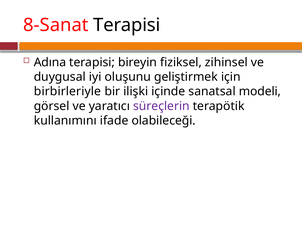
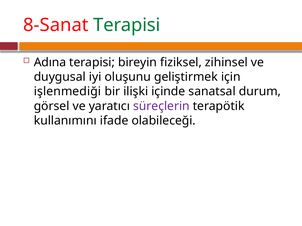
Terapisi colour: black -> green (127, 25)
birbirleriyle: birbirleriyle -> işlenmediği (68, 92)
modeli: modeli -> durum (260, 92)
